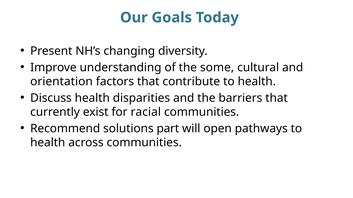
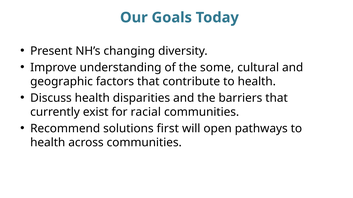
orientation: orientation -> geographic (62, 82)
part: part -> first (168, 129)
